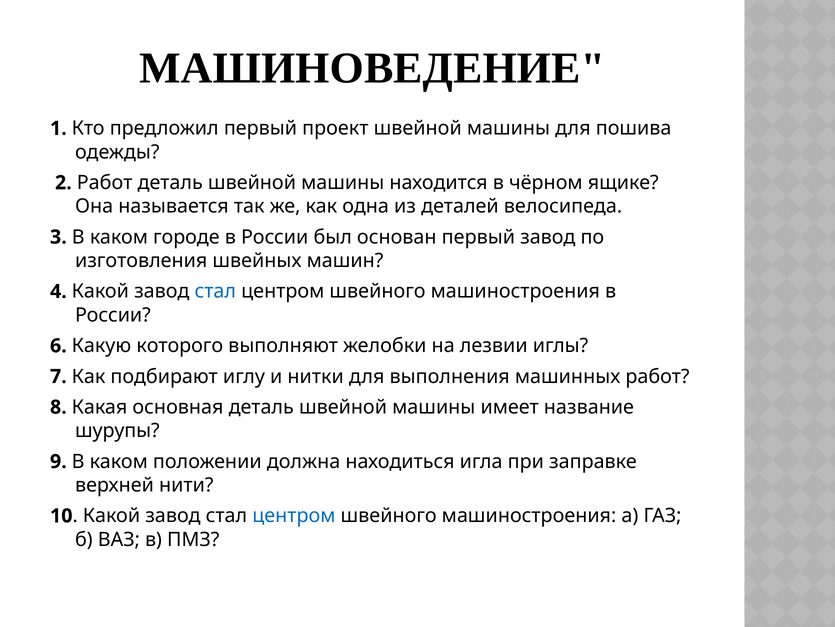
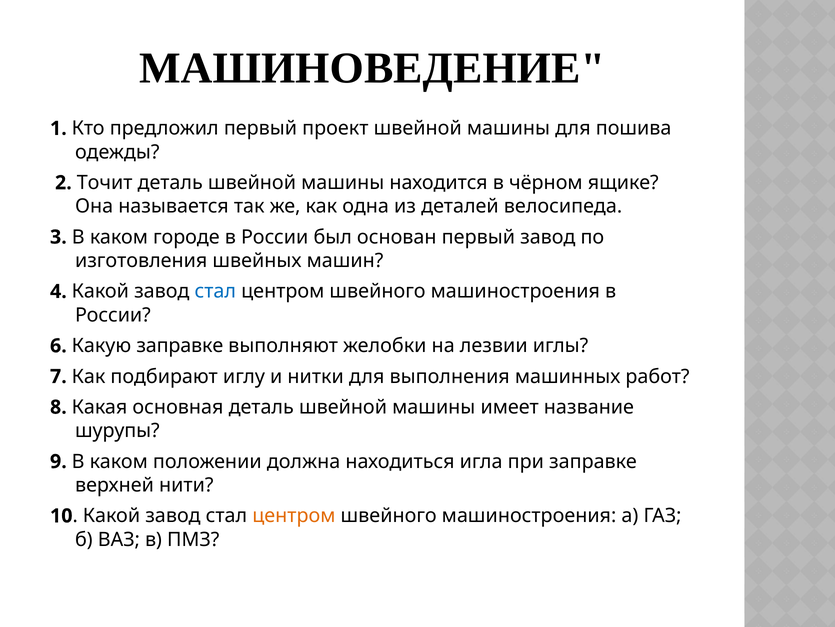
2 Работ: Работ -> Точит (105, 183)
Какую которого: которого -> заправке (180, 345)
центром colour: blue -> orange (294, 515)
